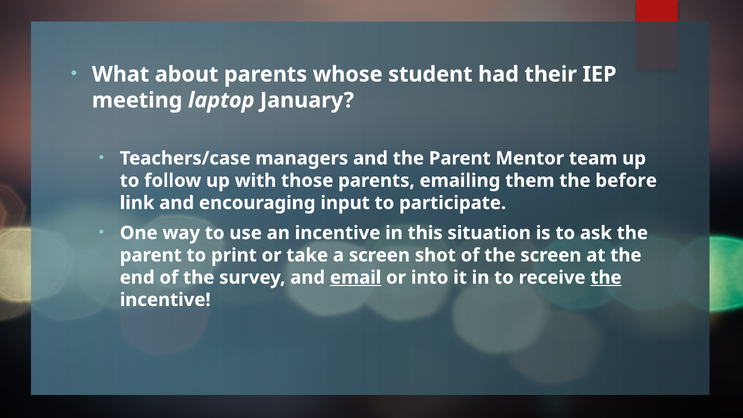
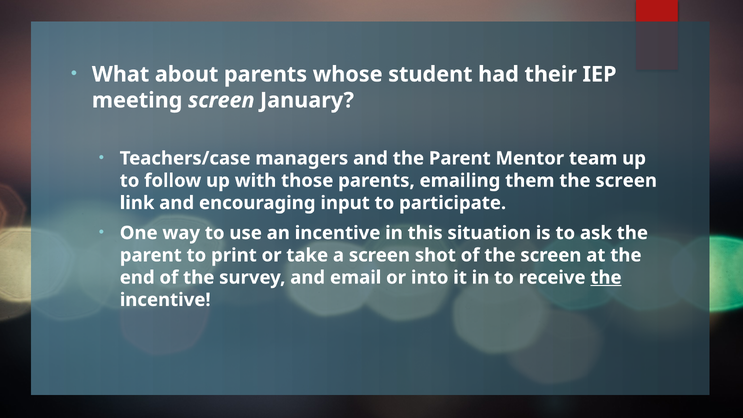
meeting laptop: laptop -> screen (221, 100)
them the before: before -> screen (626, 181)
email underline: present -> none (356, 278)
